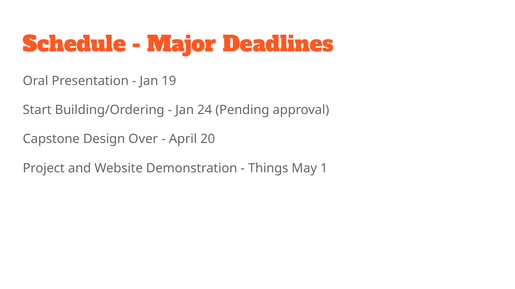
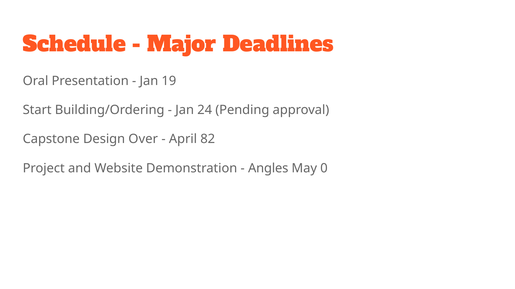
20: 20 -> 82 (208, 139)
Things: Things -> Angles (268, 169)
1: 1 -> 0 (324, 169)
